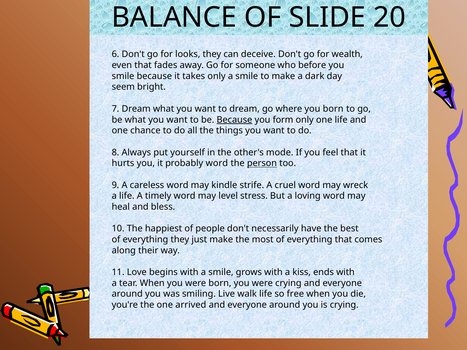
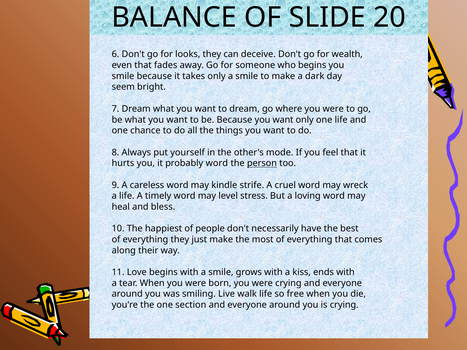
who before: before -> begins (312, 65)
where you born: born -> were (333, 109)
Because underline: present -> none (234, 120)
form: form -> want (283, 120)
arrived: arrived -> section (191, 305)
